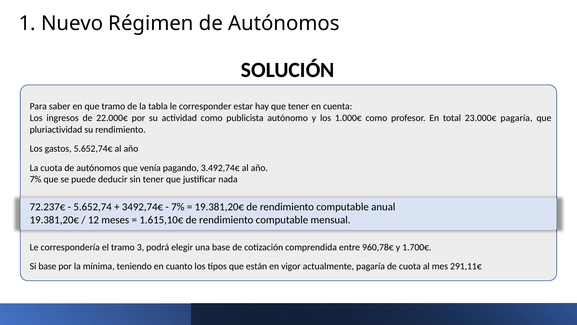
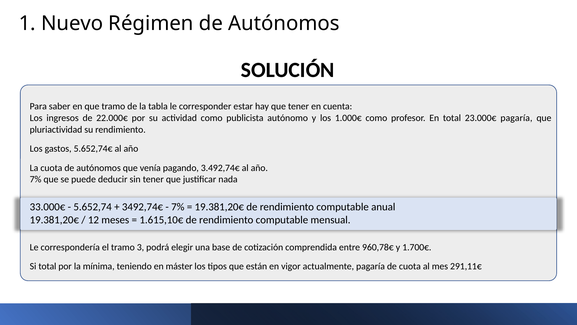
72.237€: 72.237€ -> 33.000€ (47, 207)
Si base: base -> total (47, 266)
cuanto: cuanto -> máster (179, 266)
